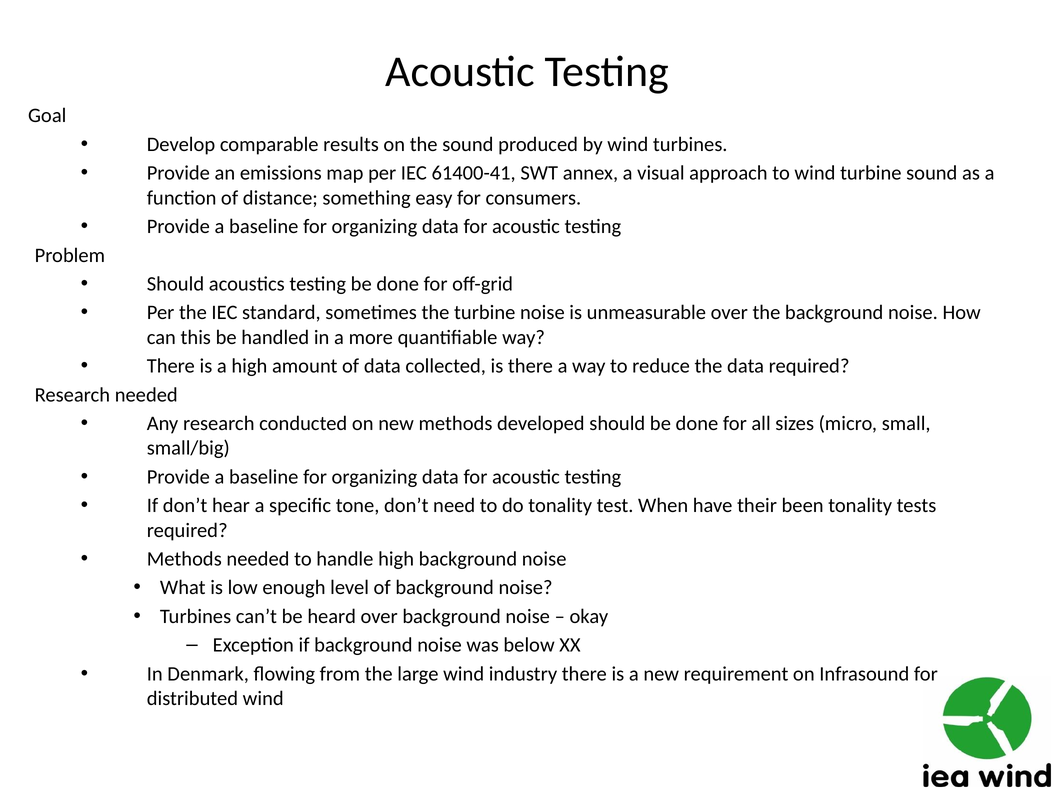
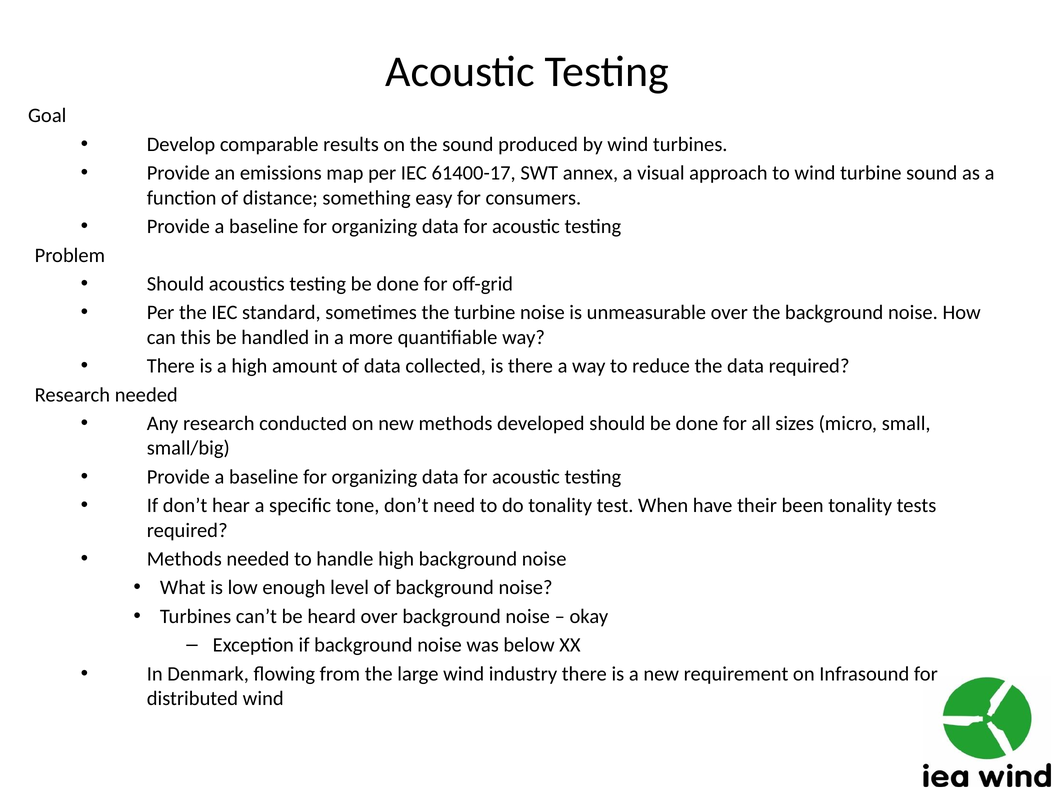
61400-41: 61400-41 -> 61400-17 (474, 173)
